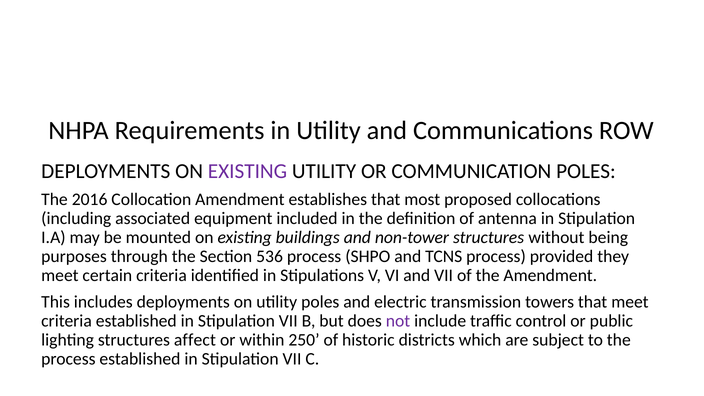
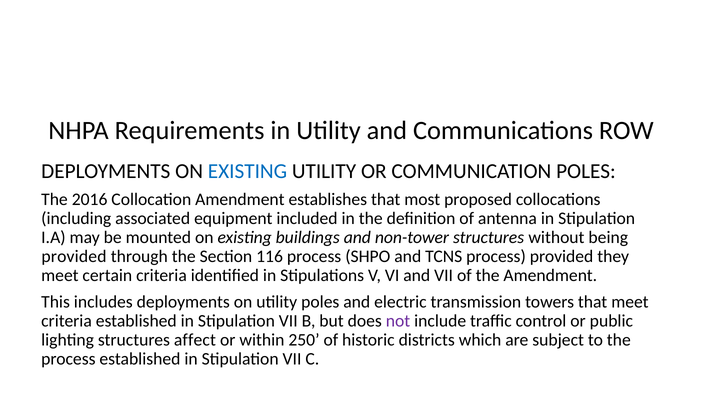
EXISTING colour: purple -> blue (247, 171)
purposes: purposes -> provided (74, 257)
536: 536 -> 116 (270, 257)
